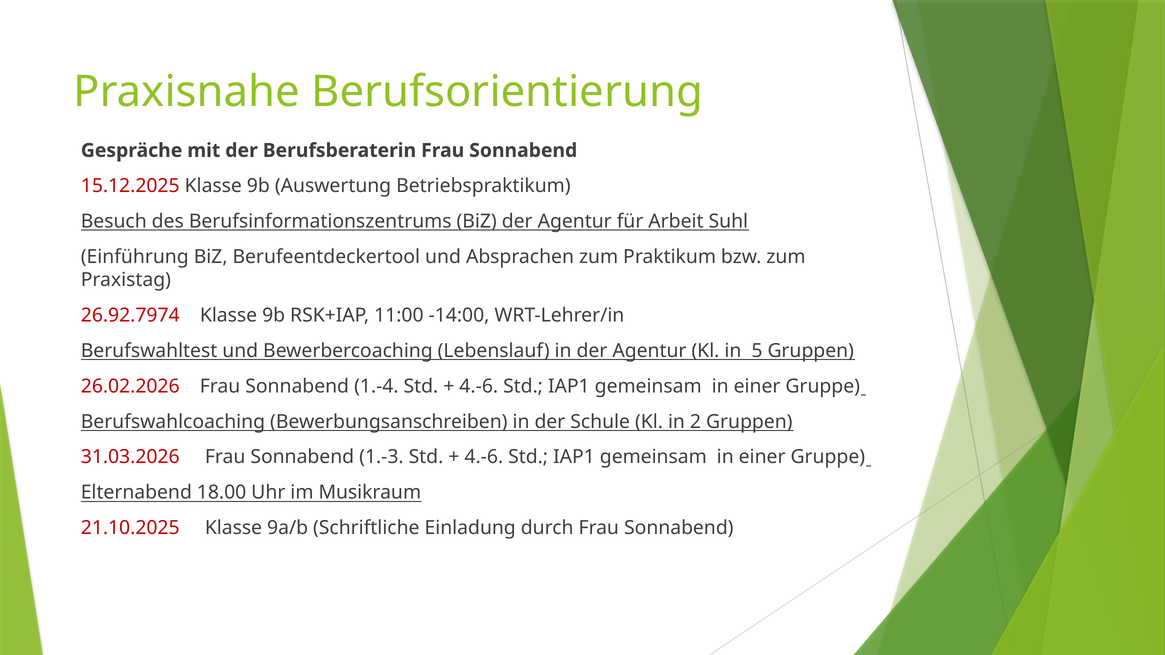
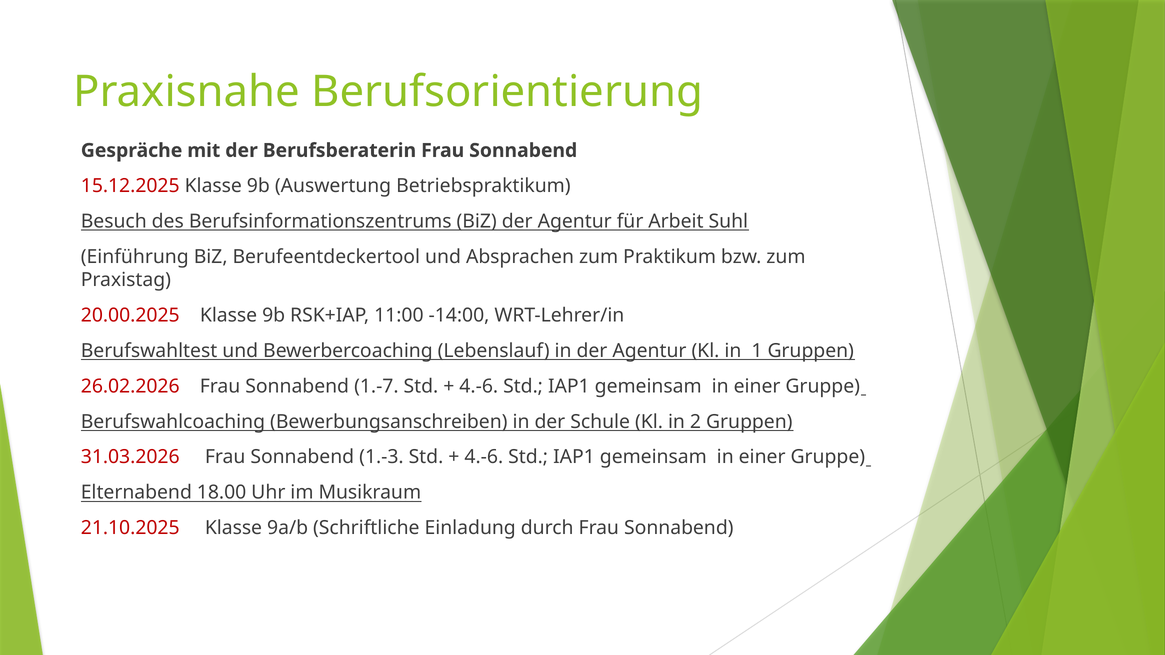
26.92.7974: 26.92.7974 -> 20.00.2025 (130, 316)
5: 5 -> 1 (757, 351)
1.-4: 1.-4 -> 1.-7 (376, 386)
